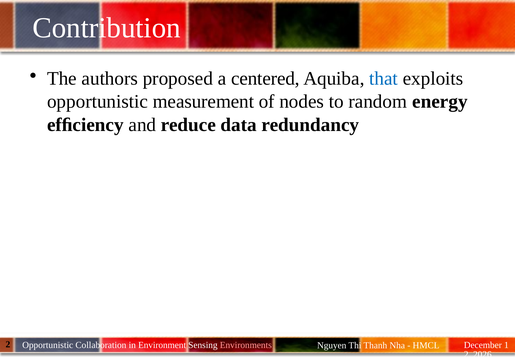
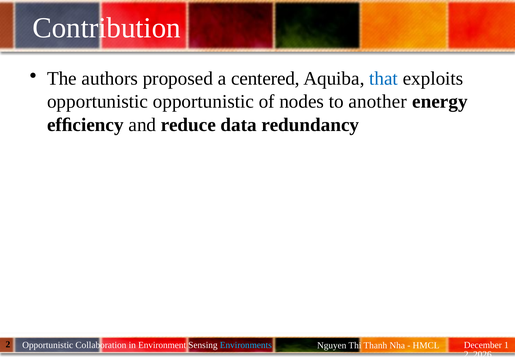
opportunistic measurement: measurement -> opportunistic (203, 102)
random: random -> another (378, 102)
Environments colour: pink -> light blue (246, 345)
